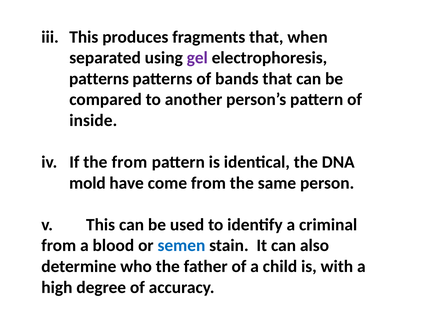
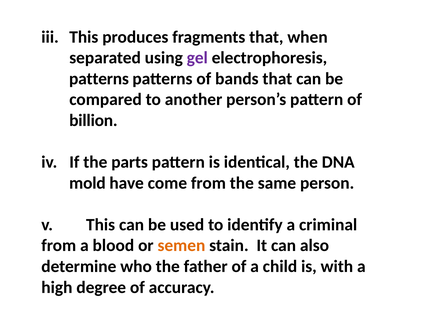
inside: inside -> billion (93, 121)
the from: from -> parts (130, 162)
semen colour: blue -> orange (181, 246)
